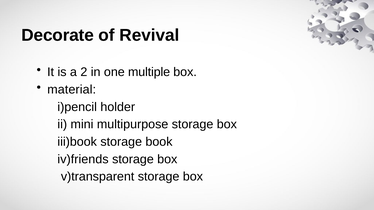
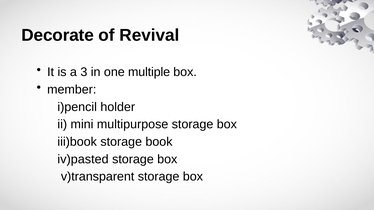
2: 2 -> 3 (84, 72)
material: material -> member (72, 90)
iv)friends: iv)friends -> iv)pasted (83, 159)
